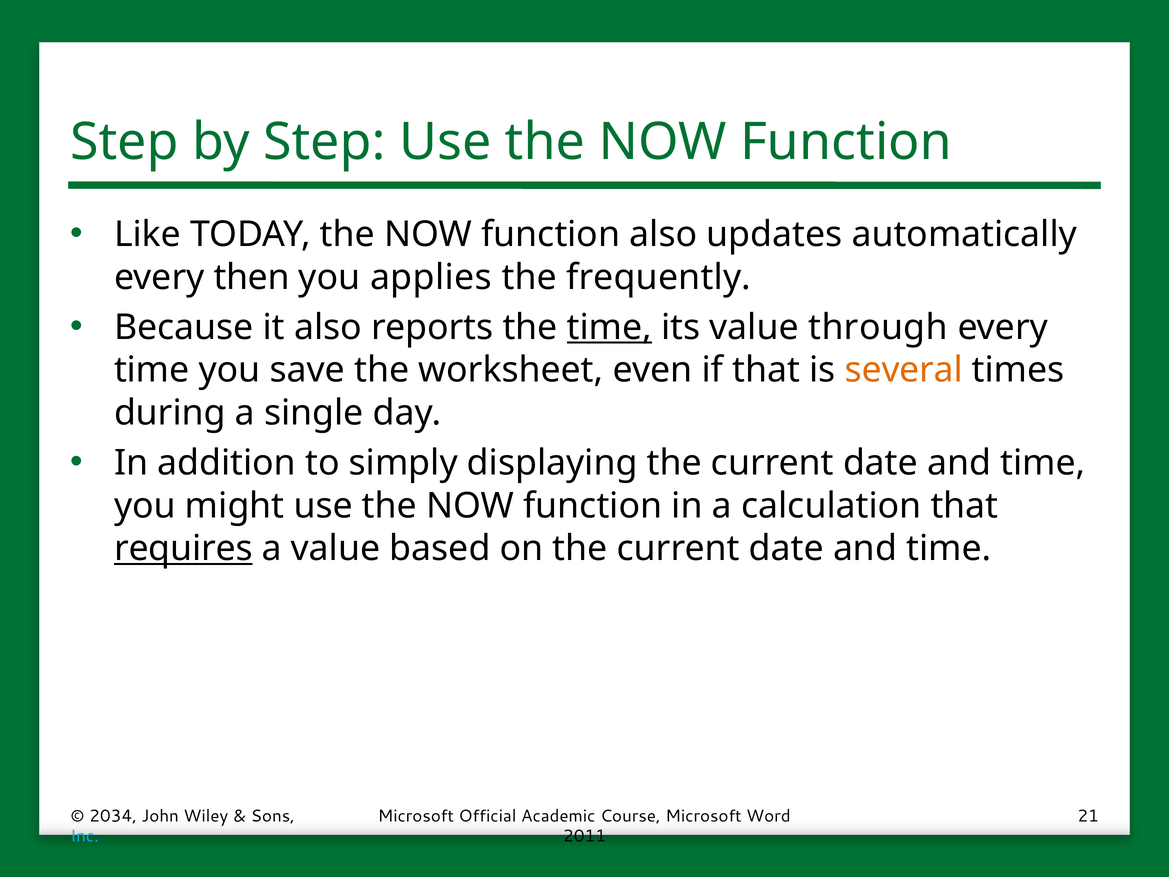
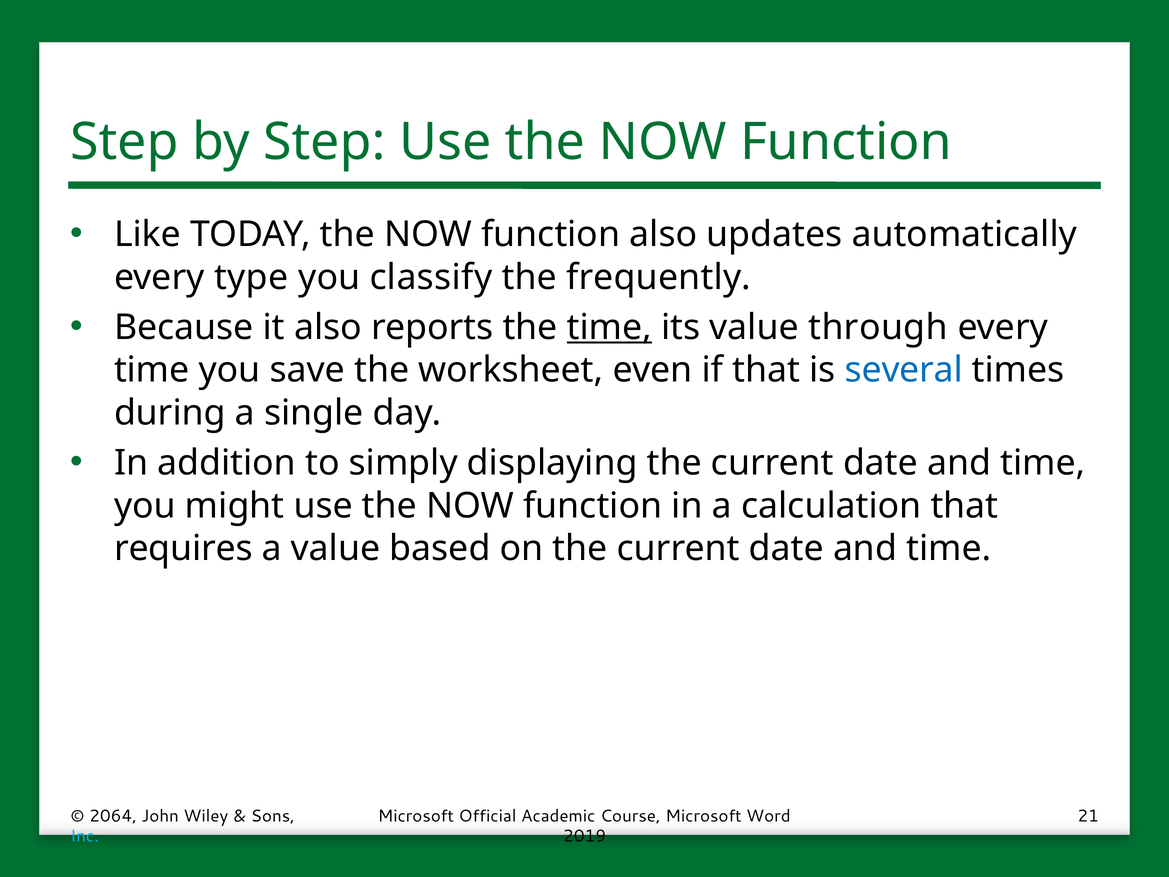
then: then -> type (251, 277)
applies: applies -> classify (431, 277)
several colour: orange -> blue (904, 370)
requires underline: present -> none (183, 549)
2034: 2034 -> 2064 (113, 816)
2011: 2011 -> 2019 (585, 836)
